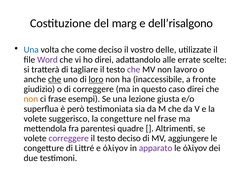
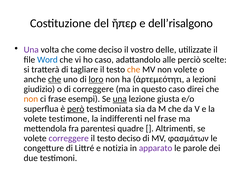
marg: marg -> ἤπερ (124, 23)
Una colour: blue -> purple (31, 50)
Word colour: purple -> blue (47, 60)
ho direi: direi -> caso (104, 60)
errate: errate -> perciò (189, 60)
che colour: purple -> orange (134, 70)
non lavoro: lavoro -> volete (185, 70)
inaccessibile: inaccessibile -> ἀρτεμεότητι (159, 79)
fronte: fronte -> lezioni (204, 79)
una underline: none -> present (120, 99)
però underline: none -> present (76, 109)
suggerisco: suggerisco -> testimone (69, 119)
la congetture: congetture -> indifferenti (121, 119)
aggiungere: aggiungere -> φασμάτων (188, 139)
e ὀλίγον: ὀλίγον -> notizia (115, 148)
le ὀλίγον: ὀλίγον -> parole (195, 148)
